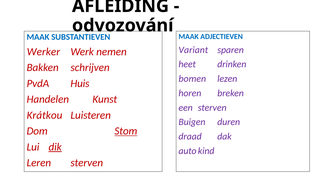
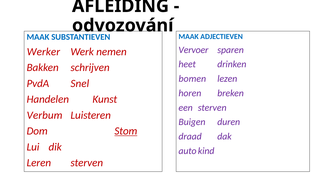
Variant: Variant -> Vervoer (193, 50)
Huis: Huis -> Snel (80, 83)
Krátkou: Krátkou -> Verbum (45, 115)
dik underline: present -> none (55, 146)
